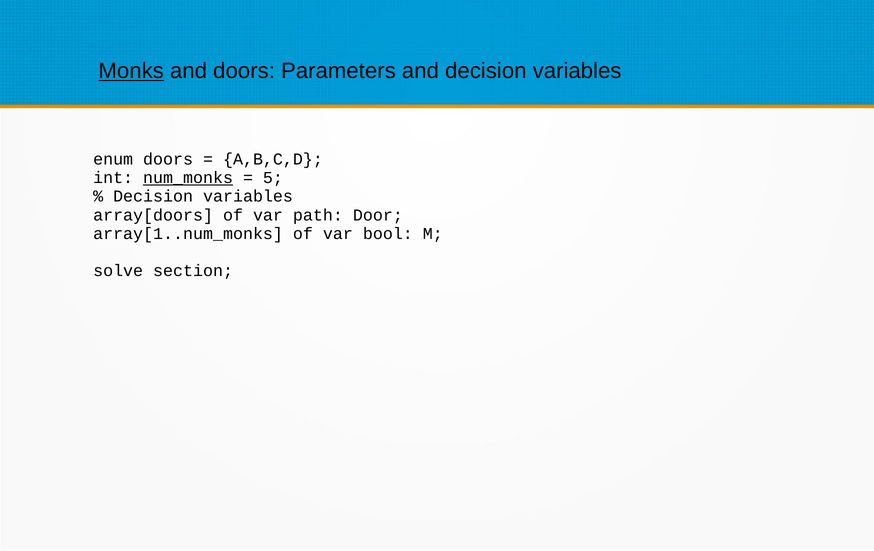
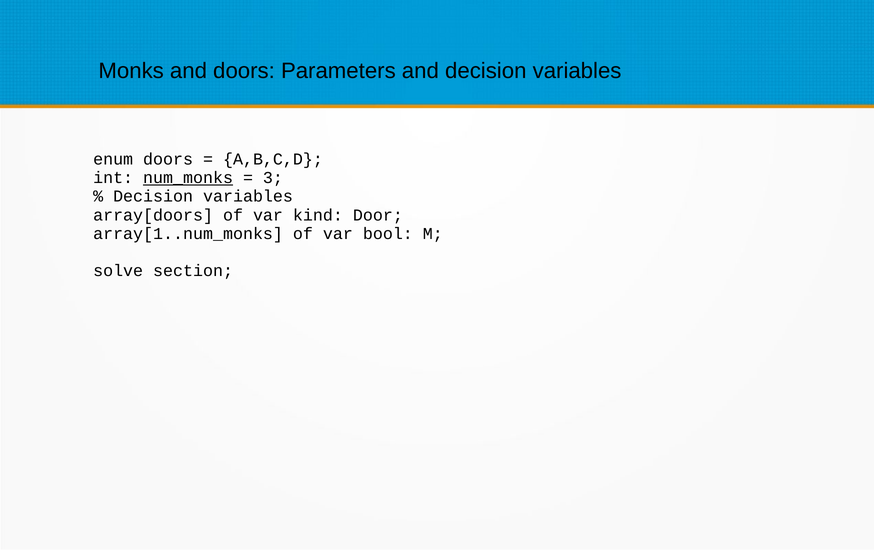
Monks underline: present -> none (131, 71)
5: 5 -> 3 (273, 178)
path: path -> kind (318, 215)
